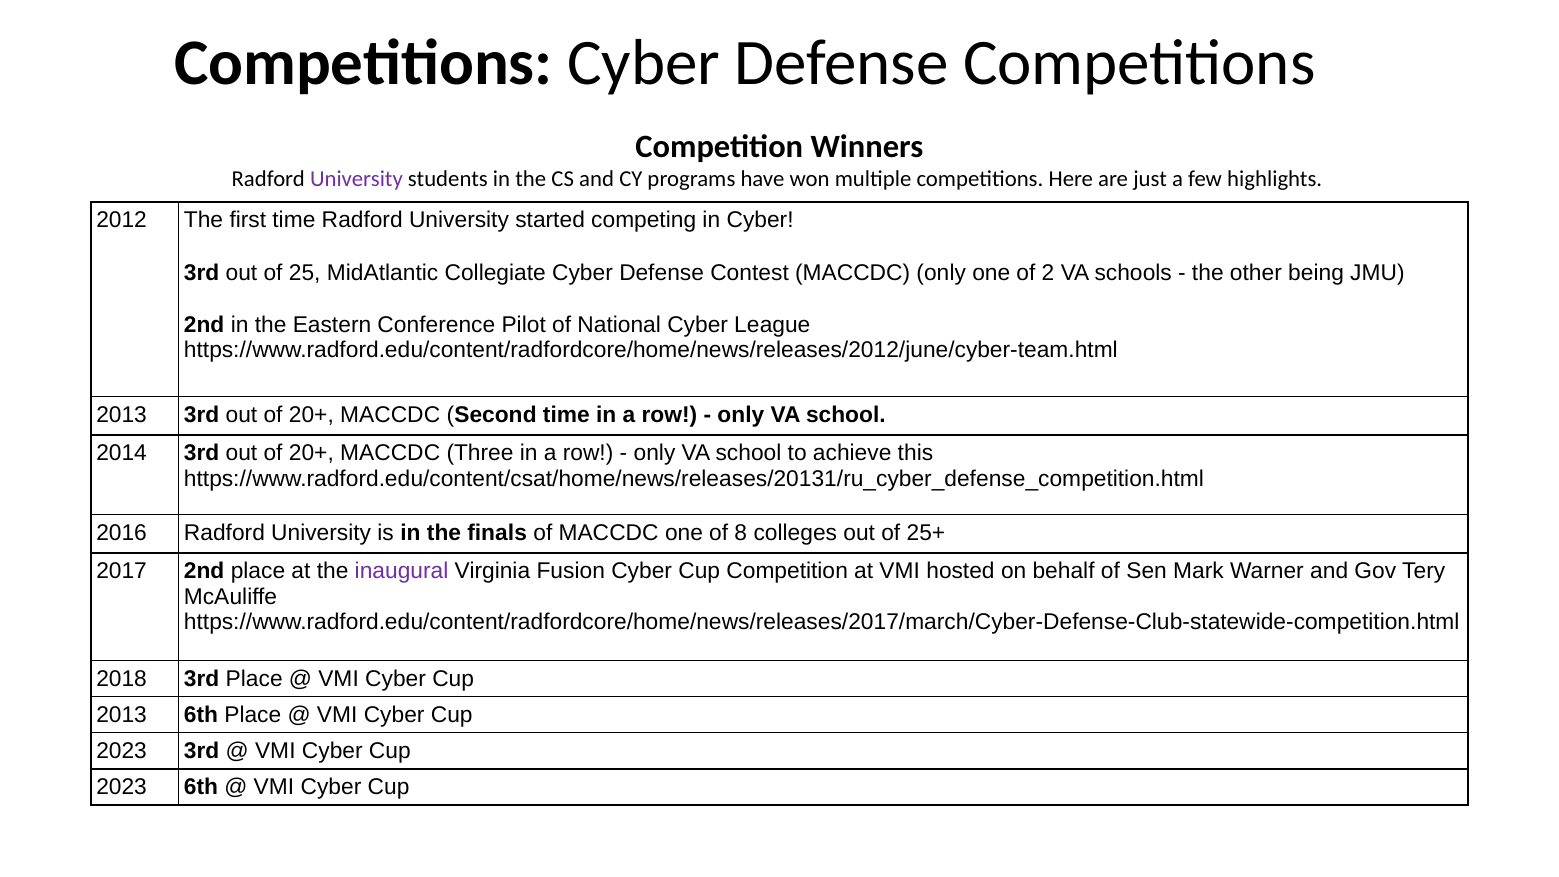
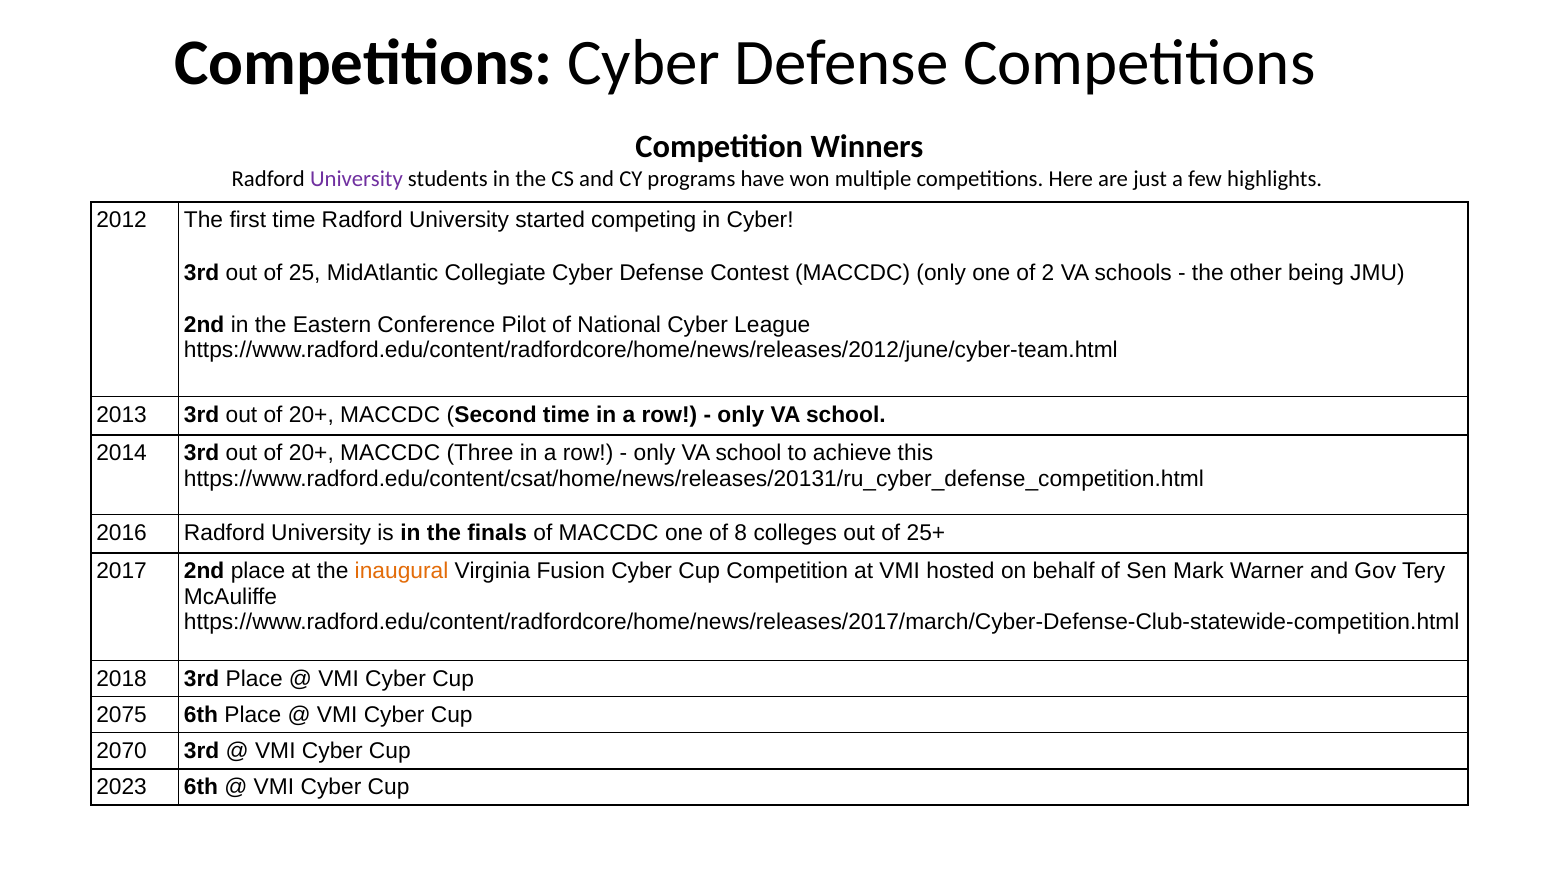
inaugural colour: purple -> orange (402, 571)
2013: 2013 -> 2075 (122, 715)
2023: 2023 -> 2070 (122, 751)
